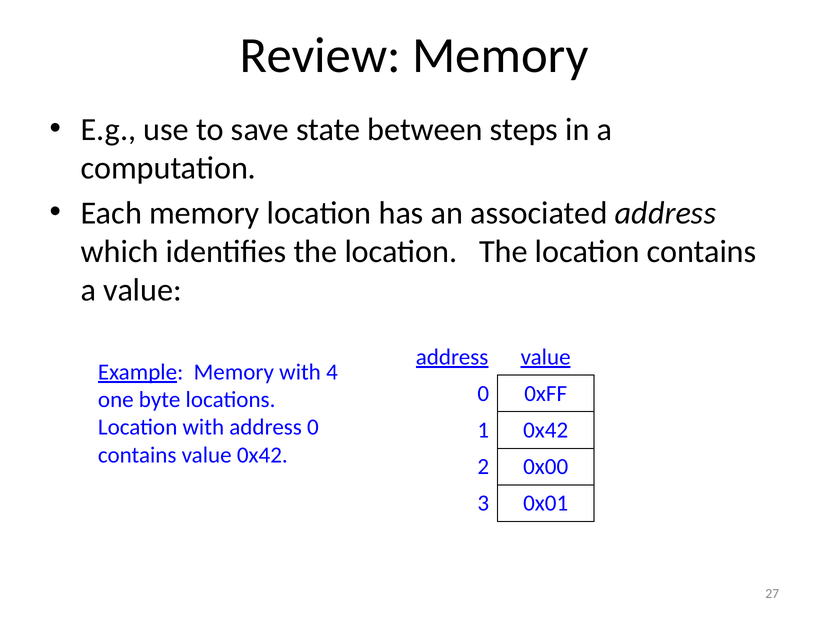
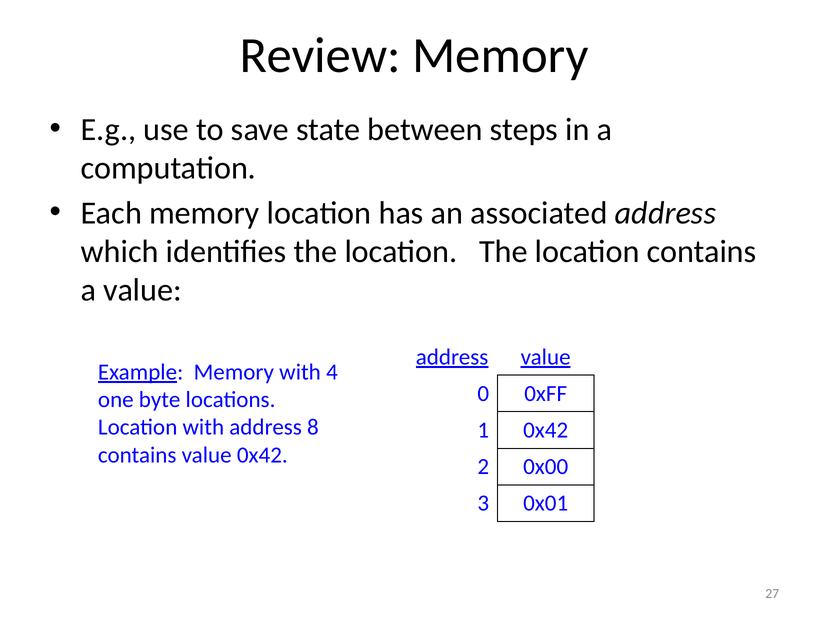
address 0: 0 -> 8 (313, 427)
